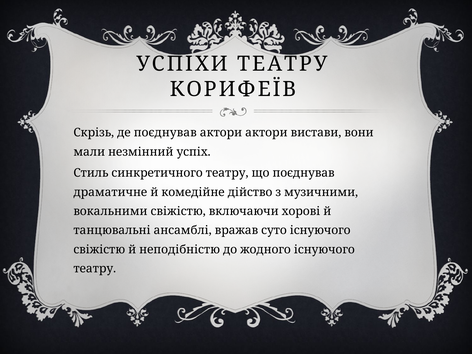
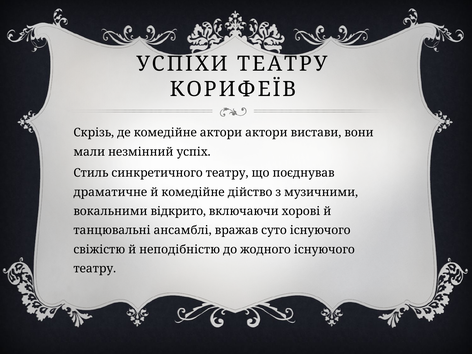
де поєднував: поєднував -> комедійне (165, 133)
вокальними свіжістю: свіжістю -> відкрито (178, 211)
